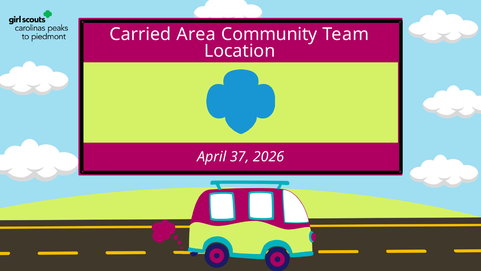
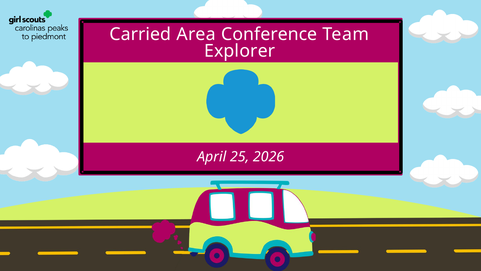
Community: Community -> Conference (269, 34)
Location: Location -> Explorer (240, 51)
37: 37 -> 25 (240, 157)
